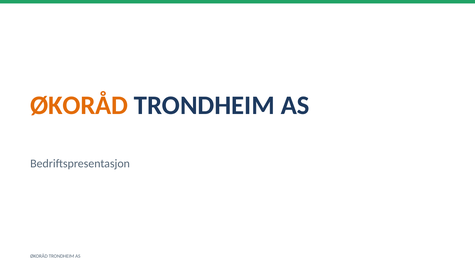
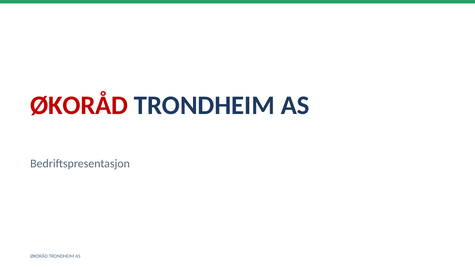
ØKORÅD colour: orange -> red (79, 105)
